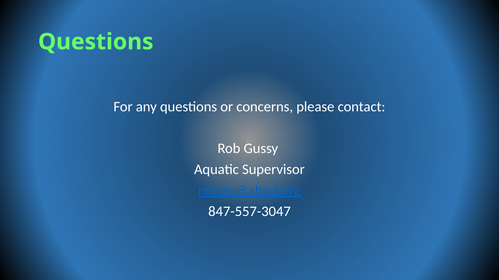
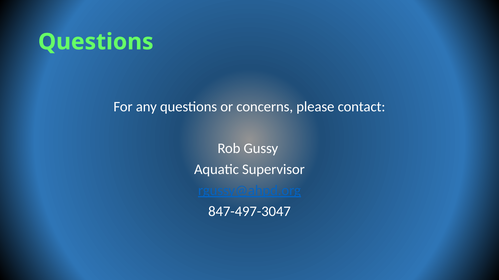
847-557-3047: 847-557-3047 -> 847-497-3047 (249, 212)
